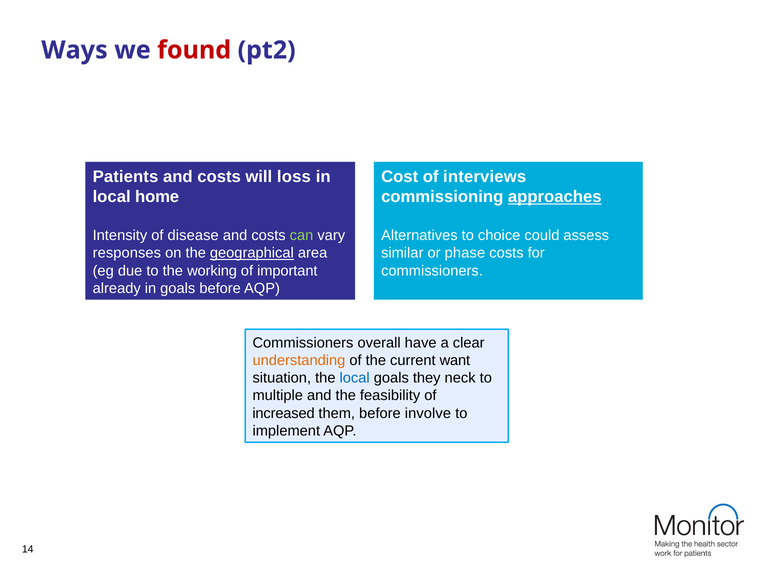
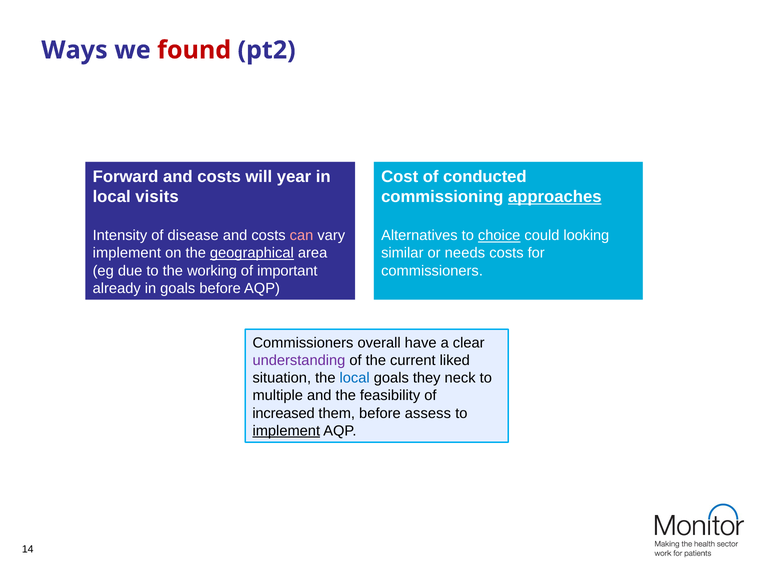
Patients: Patients -> Forward (126, 177)
loss: loss -> year (294, 177)
interviews: interviews -> conducted (485, 177)
home: home -> visits (157, 197)
can colour: light green -> pink (301, 235)
choice underline: none -> present (499, 235)
assess: assess -> looking (586, 235)
responses: responses -> implement (127, 253)
phase: phase -> needs (465, 253)
understanding colour: orange -> purple (299, 360)
want: want -> liked (455, 360)
involve: involve -> assess (428, 413)
implement underline: none -> present (286, 431)
